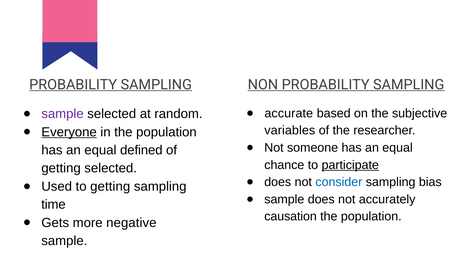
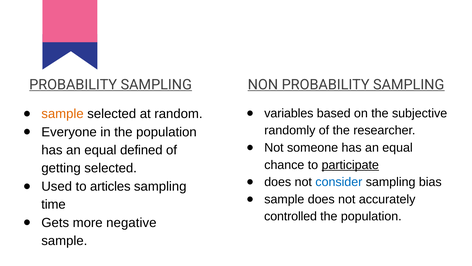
accurate: accurate -> variables (289, 113)
sample colour: purple -> orange (63, 114)
variables: variables -> randomly (290, 130)
Everyone underline: present -> none (69, 132)
to getting: getting -> articles (110, 186)
causation: causation -> controlled (291, 216)
